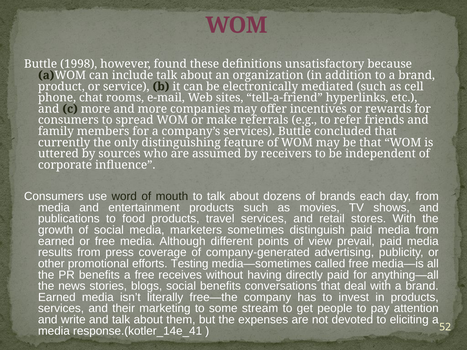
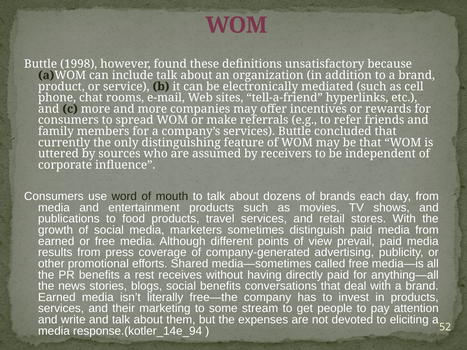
Testing: Testing -> Shared (190, 264)
a free: free -> rest (144, 275)
response.(kotler_14e_41: response.(kotler_14e_41 -> response.(kotler_14e_94 (138, 331)
